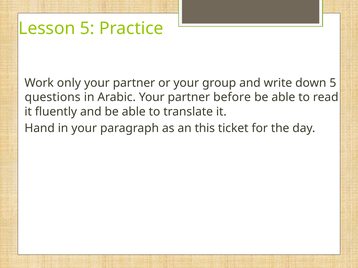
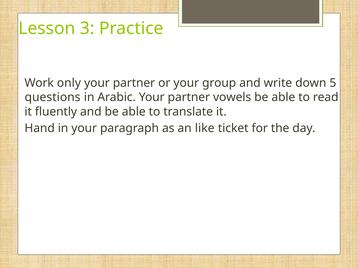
Lesson 5: 5 -> 3 (87, 28)
before: before -> vowels (232, 97)
this: this -> like (205, 129)
